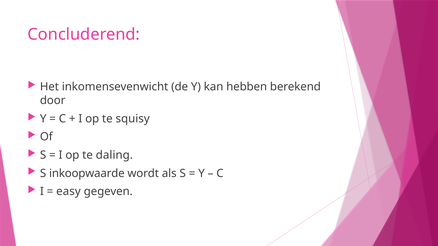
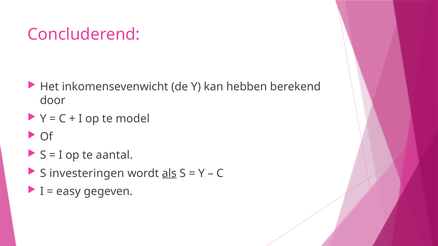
squisy: squisy -> model (133, 119)
daling: daling -> aantal (114, 155)
inkoopwaarde: inkoopwaarde -> investeringen (87, 174)
als underline: none -> present (169, 174)
